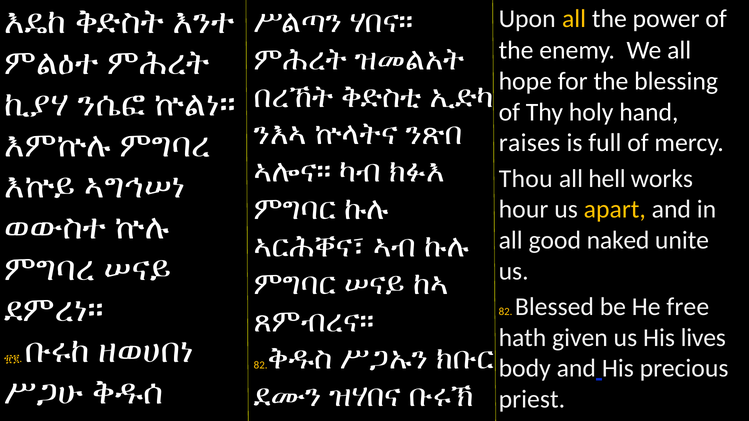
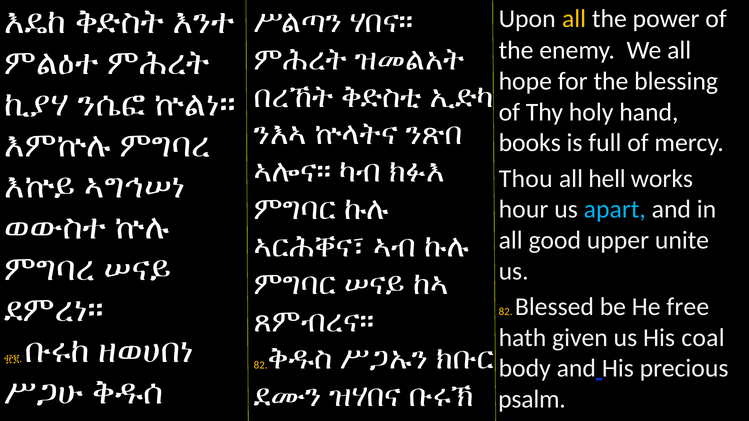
raises: raises -> books (530, 143)
apart colour: yellow -> light blue (615, 210)
naked: naked -> upper (618, 240)
lives: lives -> coal (703, 338)
priest: priest -> psalm (532, 400)
